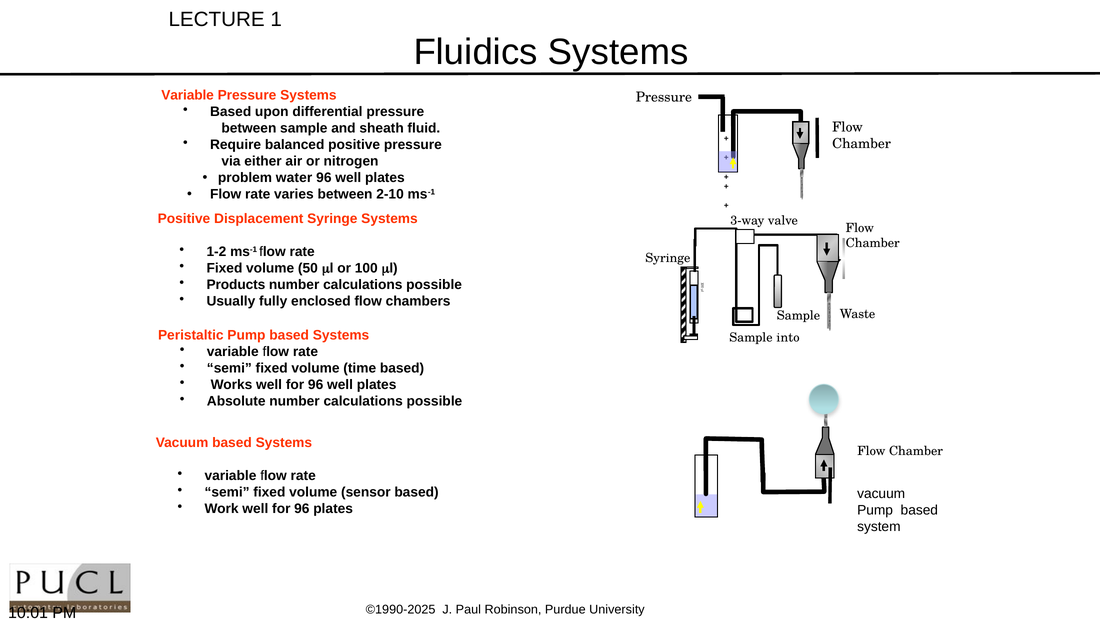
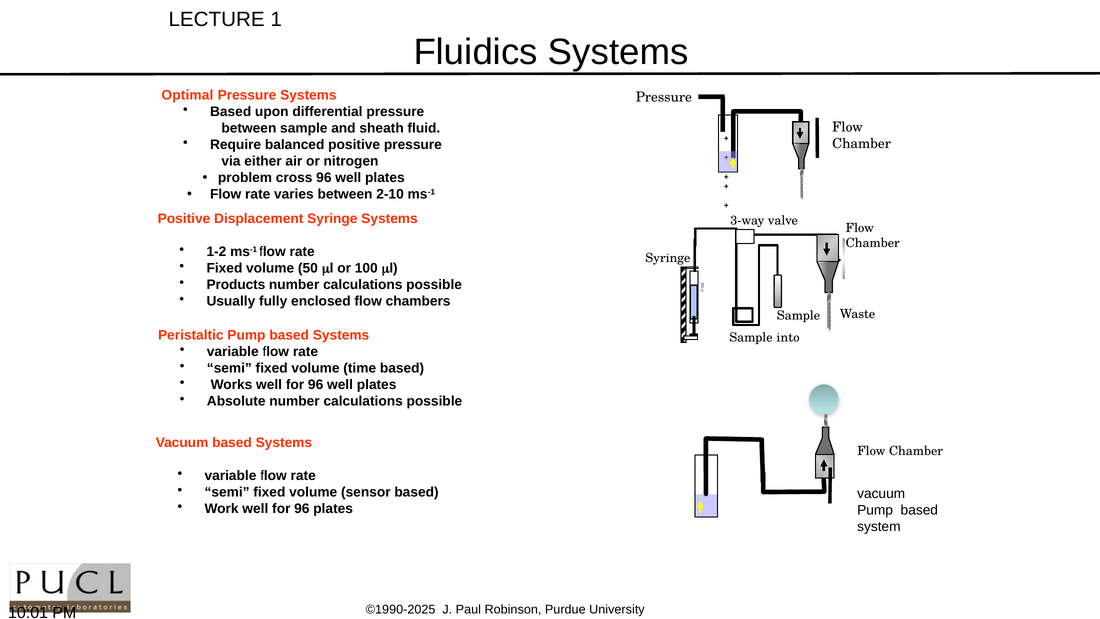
Variable: Variable -> Optimal (187, 95)
water: water -> cross (294, 178)
